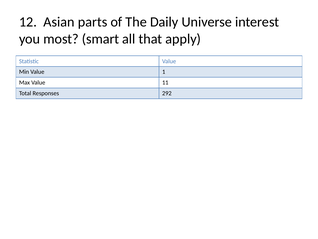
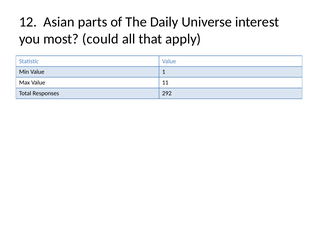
smart: smart -> could (100, 39)
